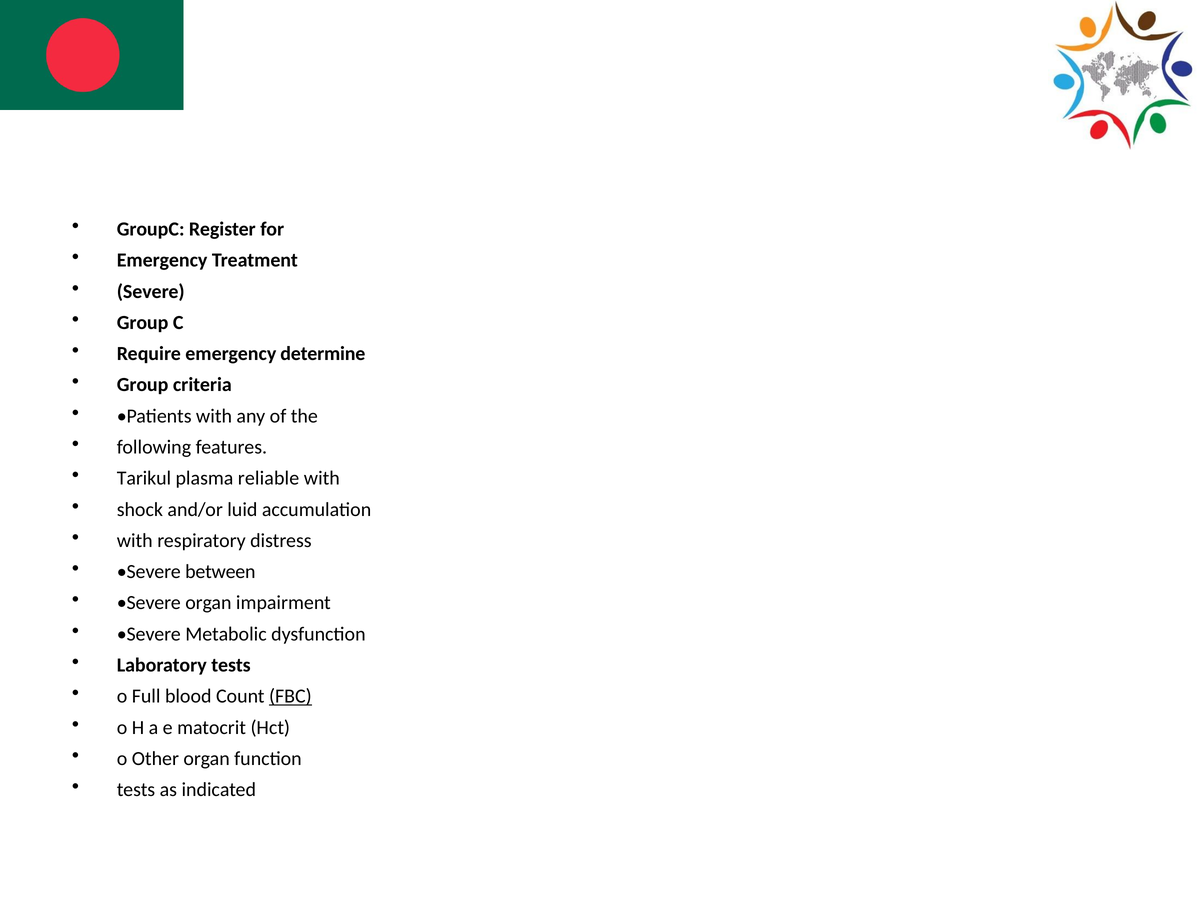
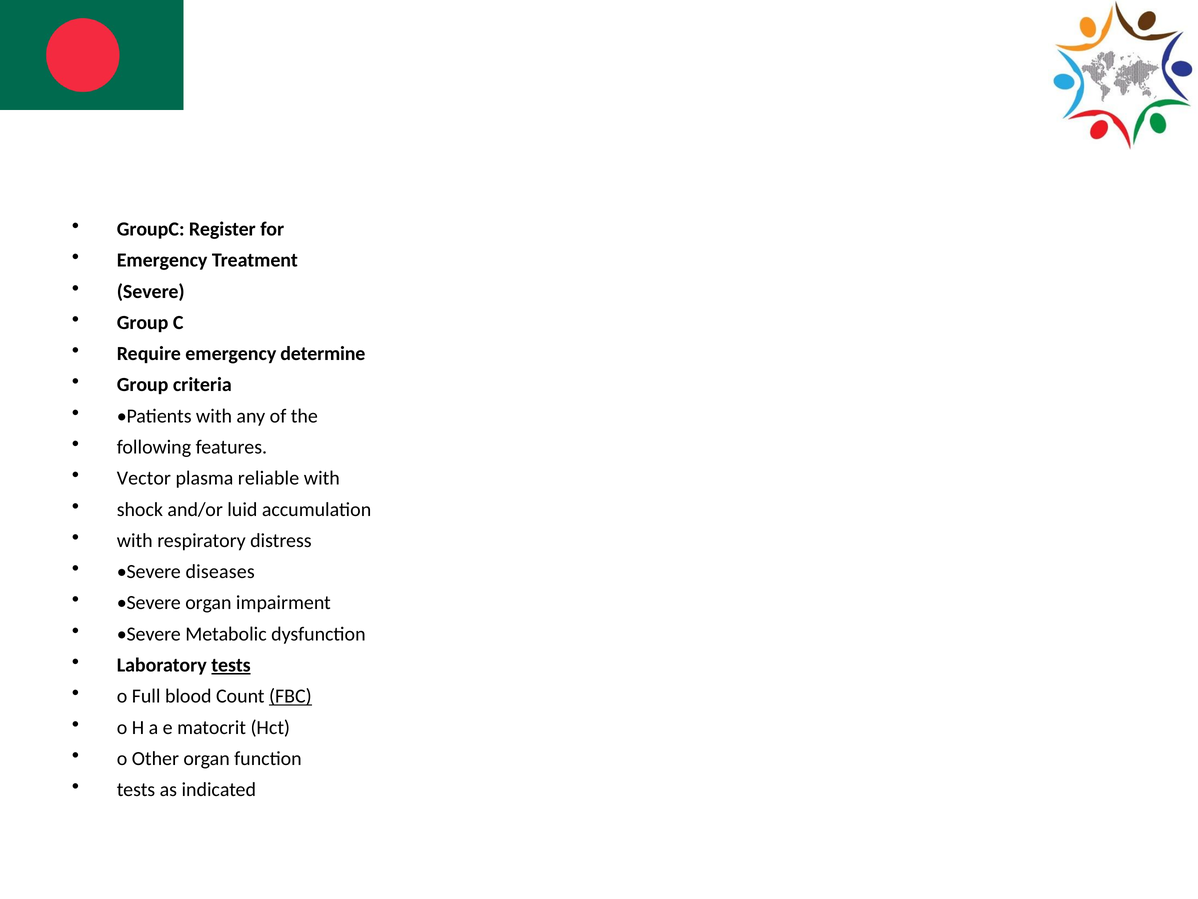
Tarikul: Tarikul -> Vector (144, 478)
between: between -> diseases (220, 571)
tests underline: none -> present (231, 665)
